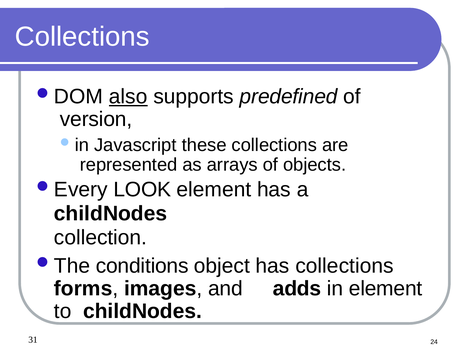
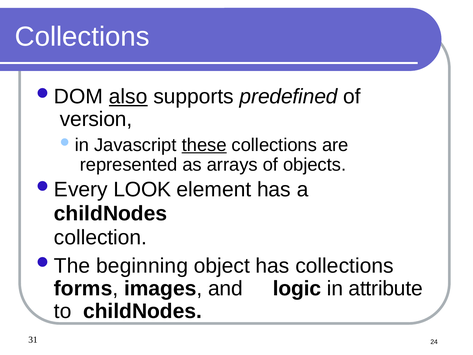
these underline: none -> present (204, 145)
conditions: conditions -> beginning (142, 266)
adds: adds -> logic (297, 288)
in element: element -> attribute (386, 288)
